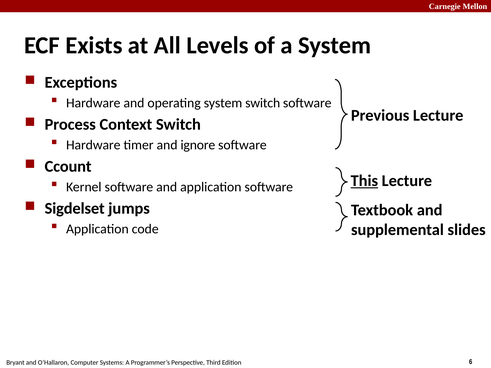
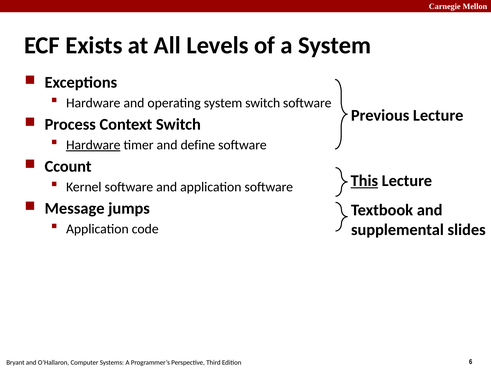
Hardware underline: none -> present (93, 145)
ignore: ignore -> define (198, 145)
Sigdelset: Sigdelset -> Message (75, 208)
